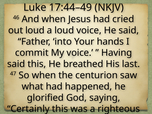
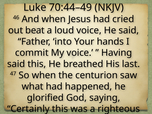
17:44–49: 17:44–49 -> 70:44–49 (70, 7)
out loud: loud -> beat (35, 30)
